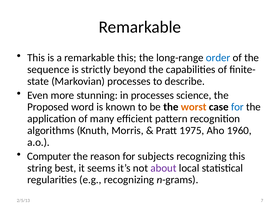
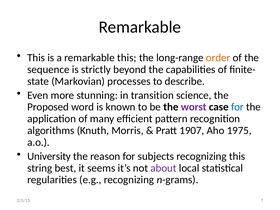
order colour: blue -> orange (218, 58)
in processes: processes -> transition (152, 95)
worst colour: orange -> purple (194, 107)
1975: 1975 -> 1907 (192, 131)
1960: 1960 -> 1975 (239, 131)
Computer: Computer -> University (49, 156)
